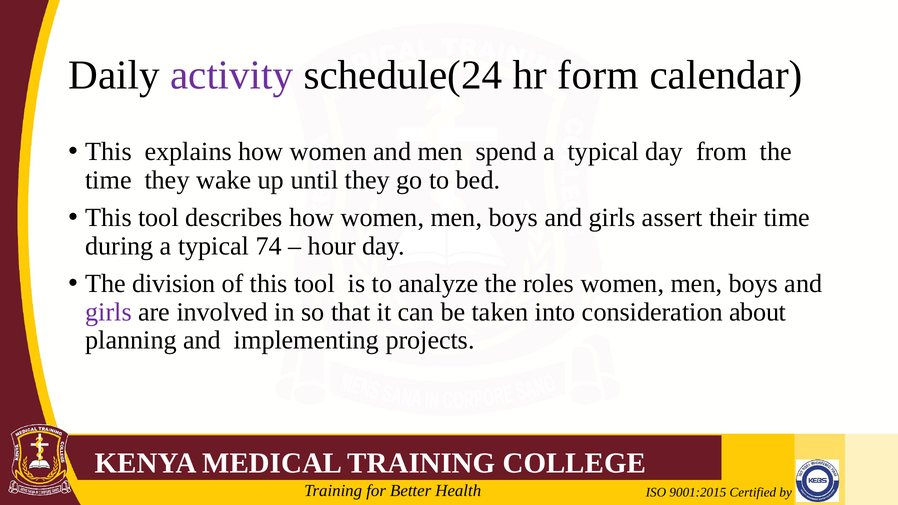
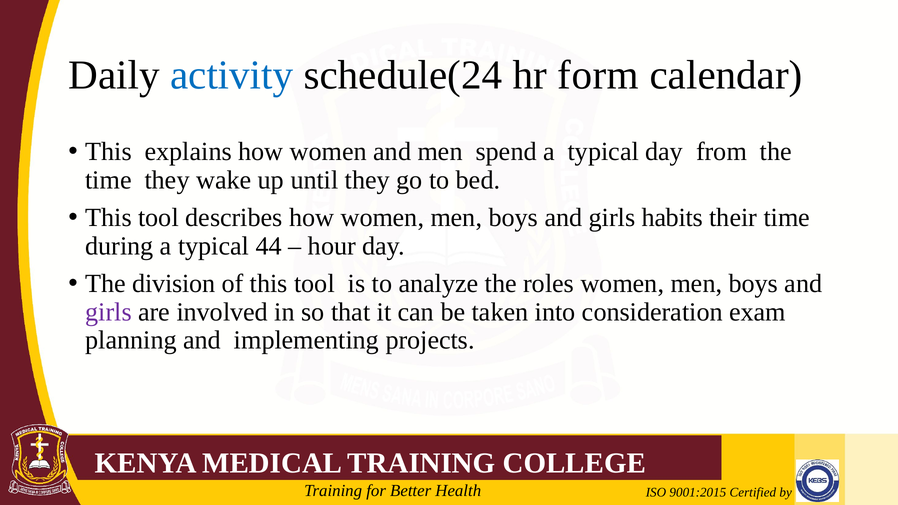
activity colour: purple -> blue (232, 75)
assert: assert -> habits (672, 218)
74: 74 -> 44 (269, 246)
about: about -> exam (757, 312)
